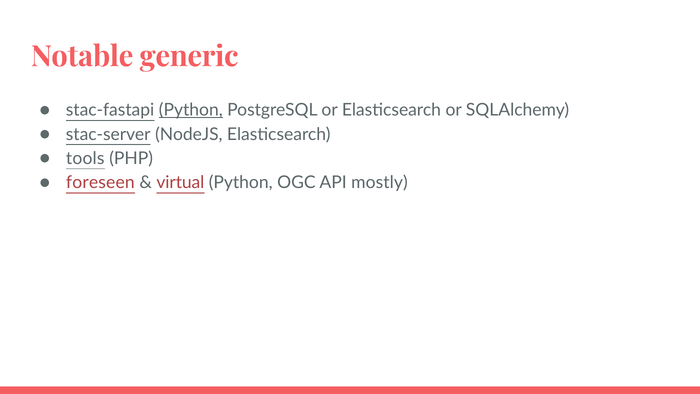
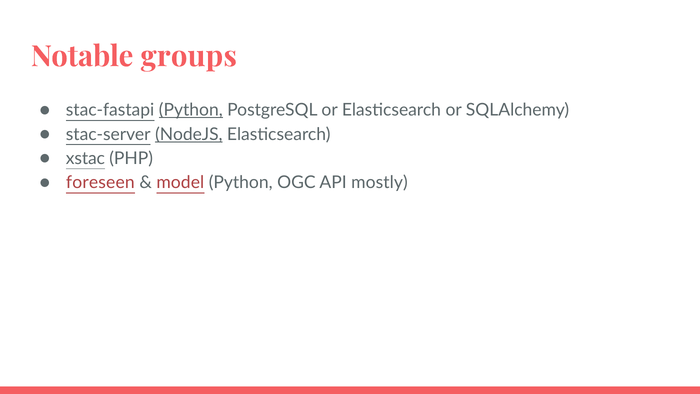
generic: generic -> groups (189, 56)
NodeJS underline: none -> present (189, 134)
tools: tools -> xstac (85, 158)
virtual: virtual -> model (180, 183)
